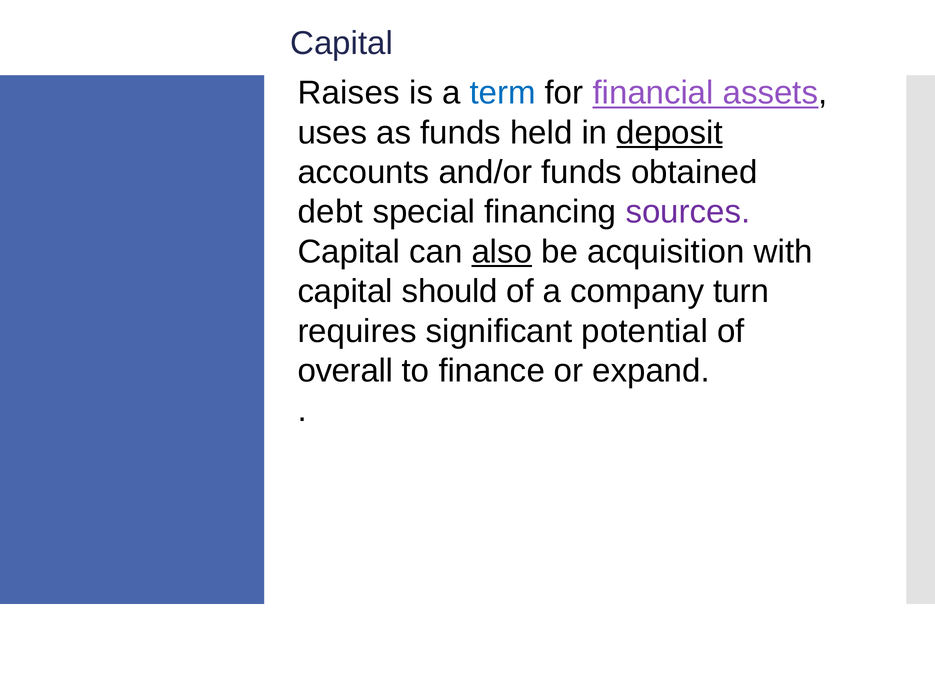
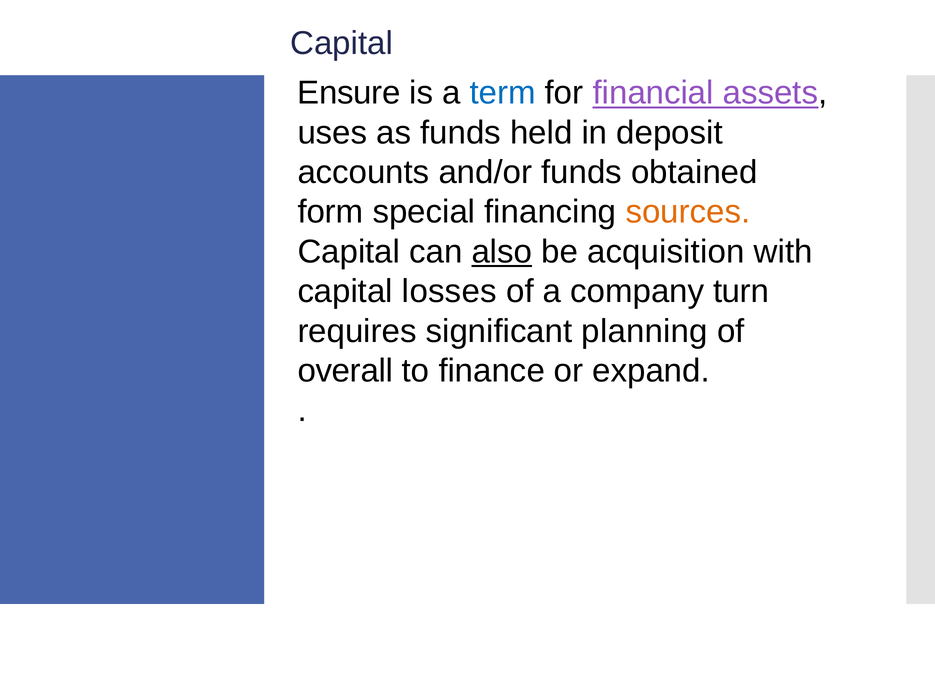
Raises: Raises -> Ensure (349, 93)
deposit underline: present -> none (670, 133)
debt: debt -> form (330, 212)
sources colour: purple -> orange (688, 212)
should: should -> losses (449, 291)
potential: potential -> planning (645, 331)
